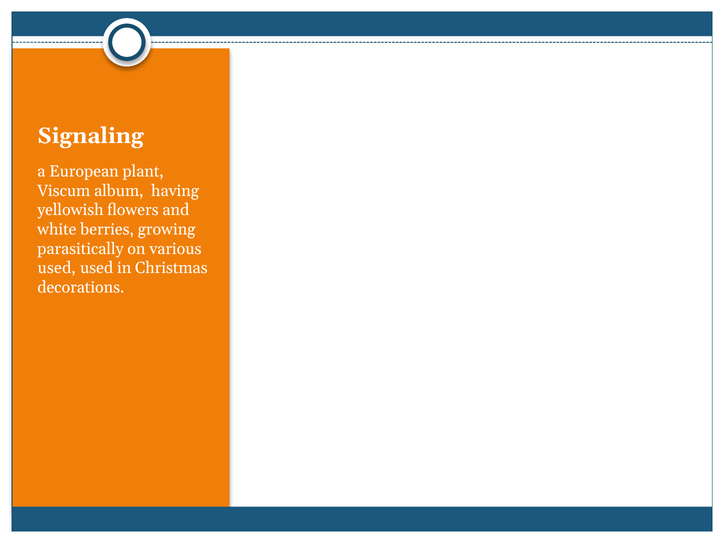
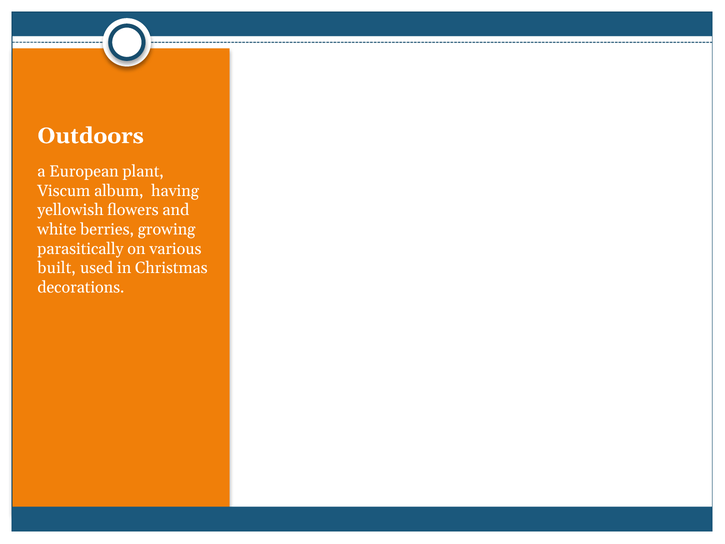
Signaling: Signaling -> Outdoors (91, 136)
used: used -> built (57, 268)
